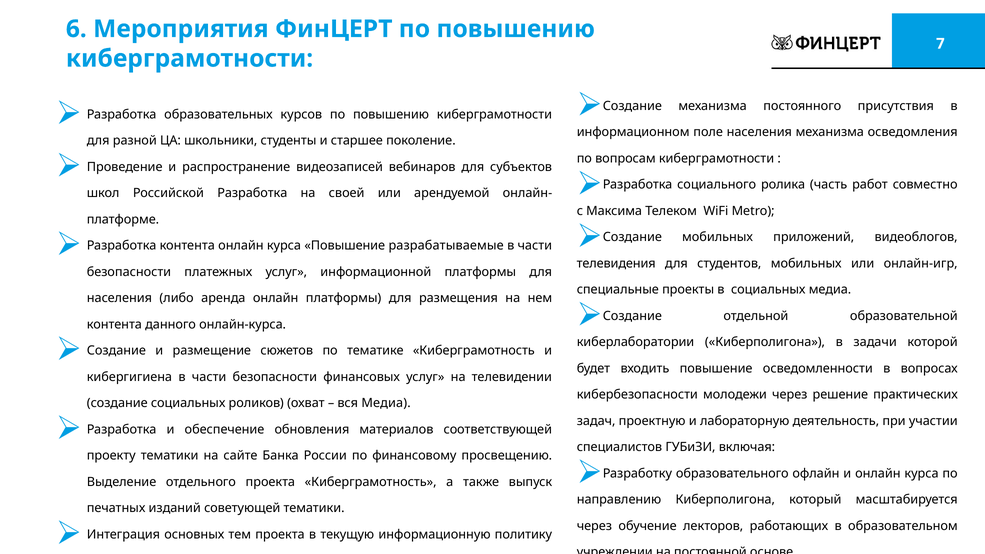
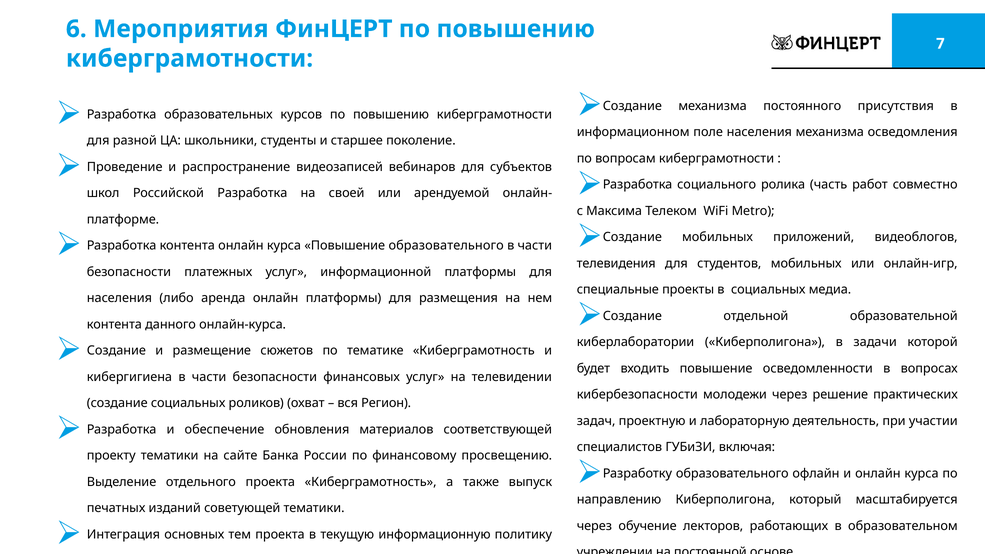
Повышение разрабатываемые: разрабатываемые -> образовательного (446, 246)
вся Медиа: Медиа -> Регион (386, 403)
